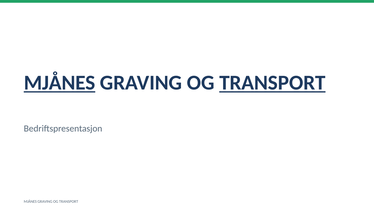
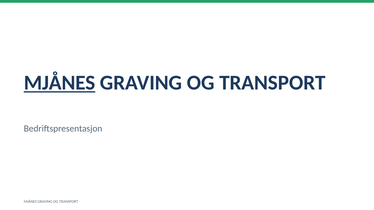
TRANSPORT underline: present -> none (272, 83)
